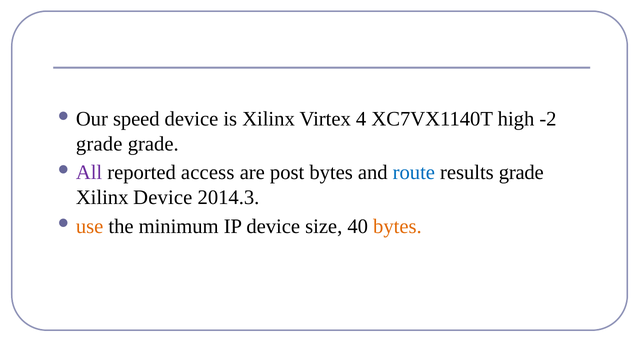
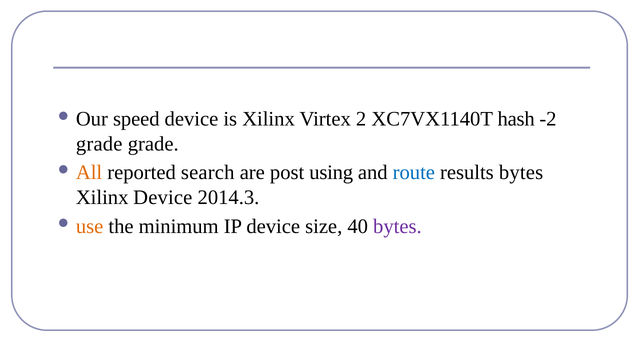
4: 4 -> 2 (361, 119)
high: high -> hash (516, 119)
All colour: purple -> orange (89, 173)
access: access -> search (208, 173)
post bytes: bytes -> using (331, 173)
results grade: grade -> bytes (521, 173)
bytes colour: orange -> purple (397, 226)
